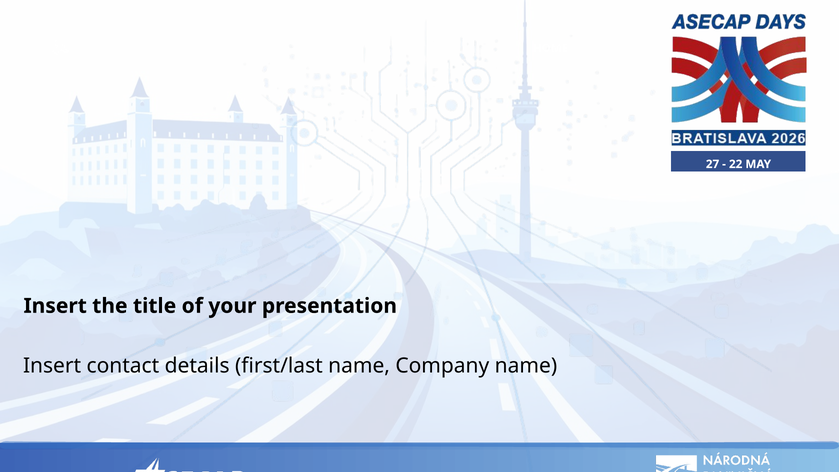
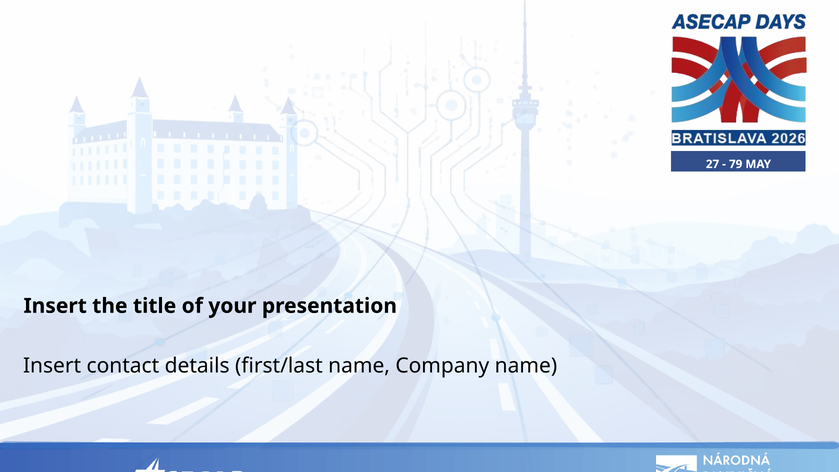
22: 22 -> 79 (736, 164)
